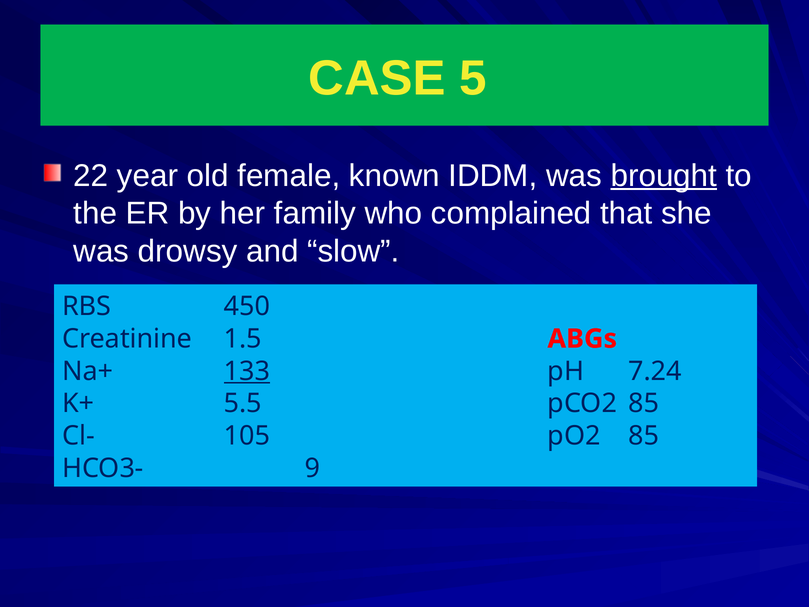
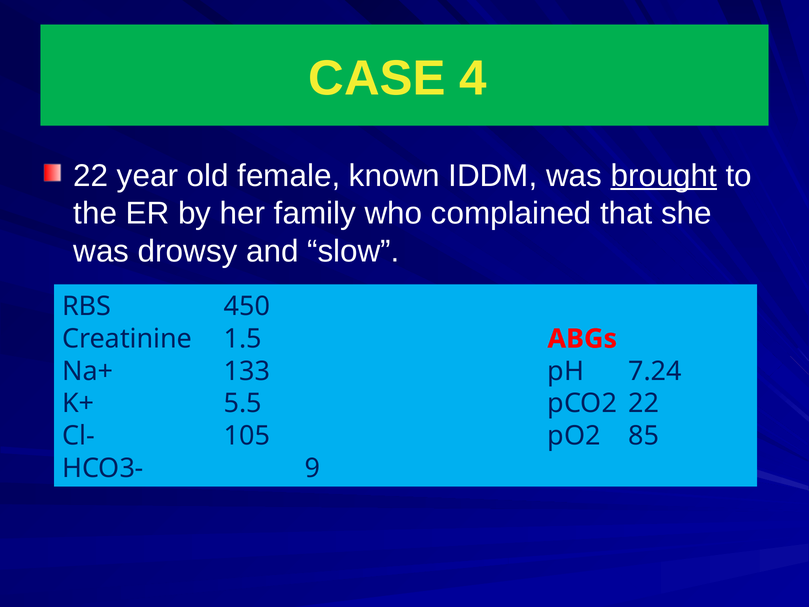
5: 5 -> 4 (473, 79)
133 underline: present -> none (247, 371)
pCO2 85: 85 -> 22 (644, 403)
